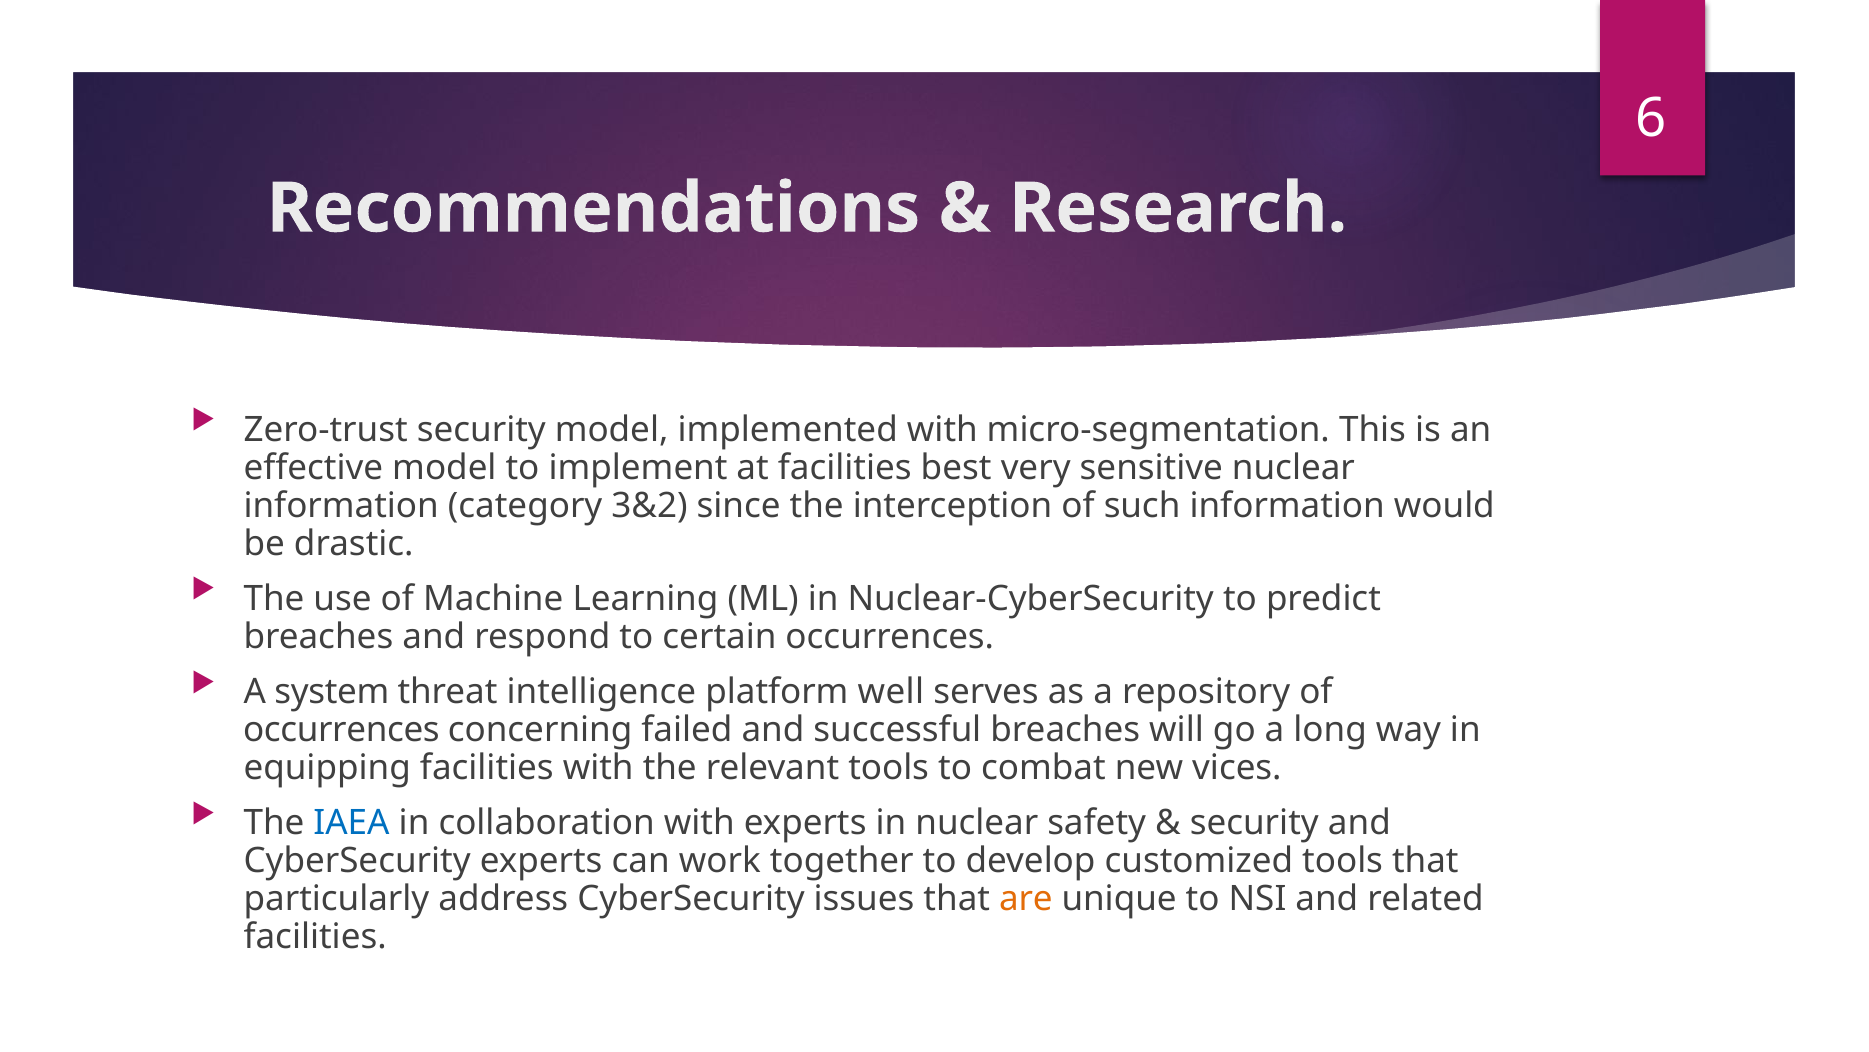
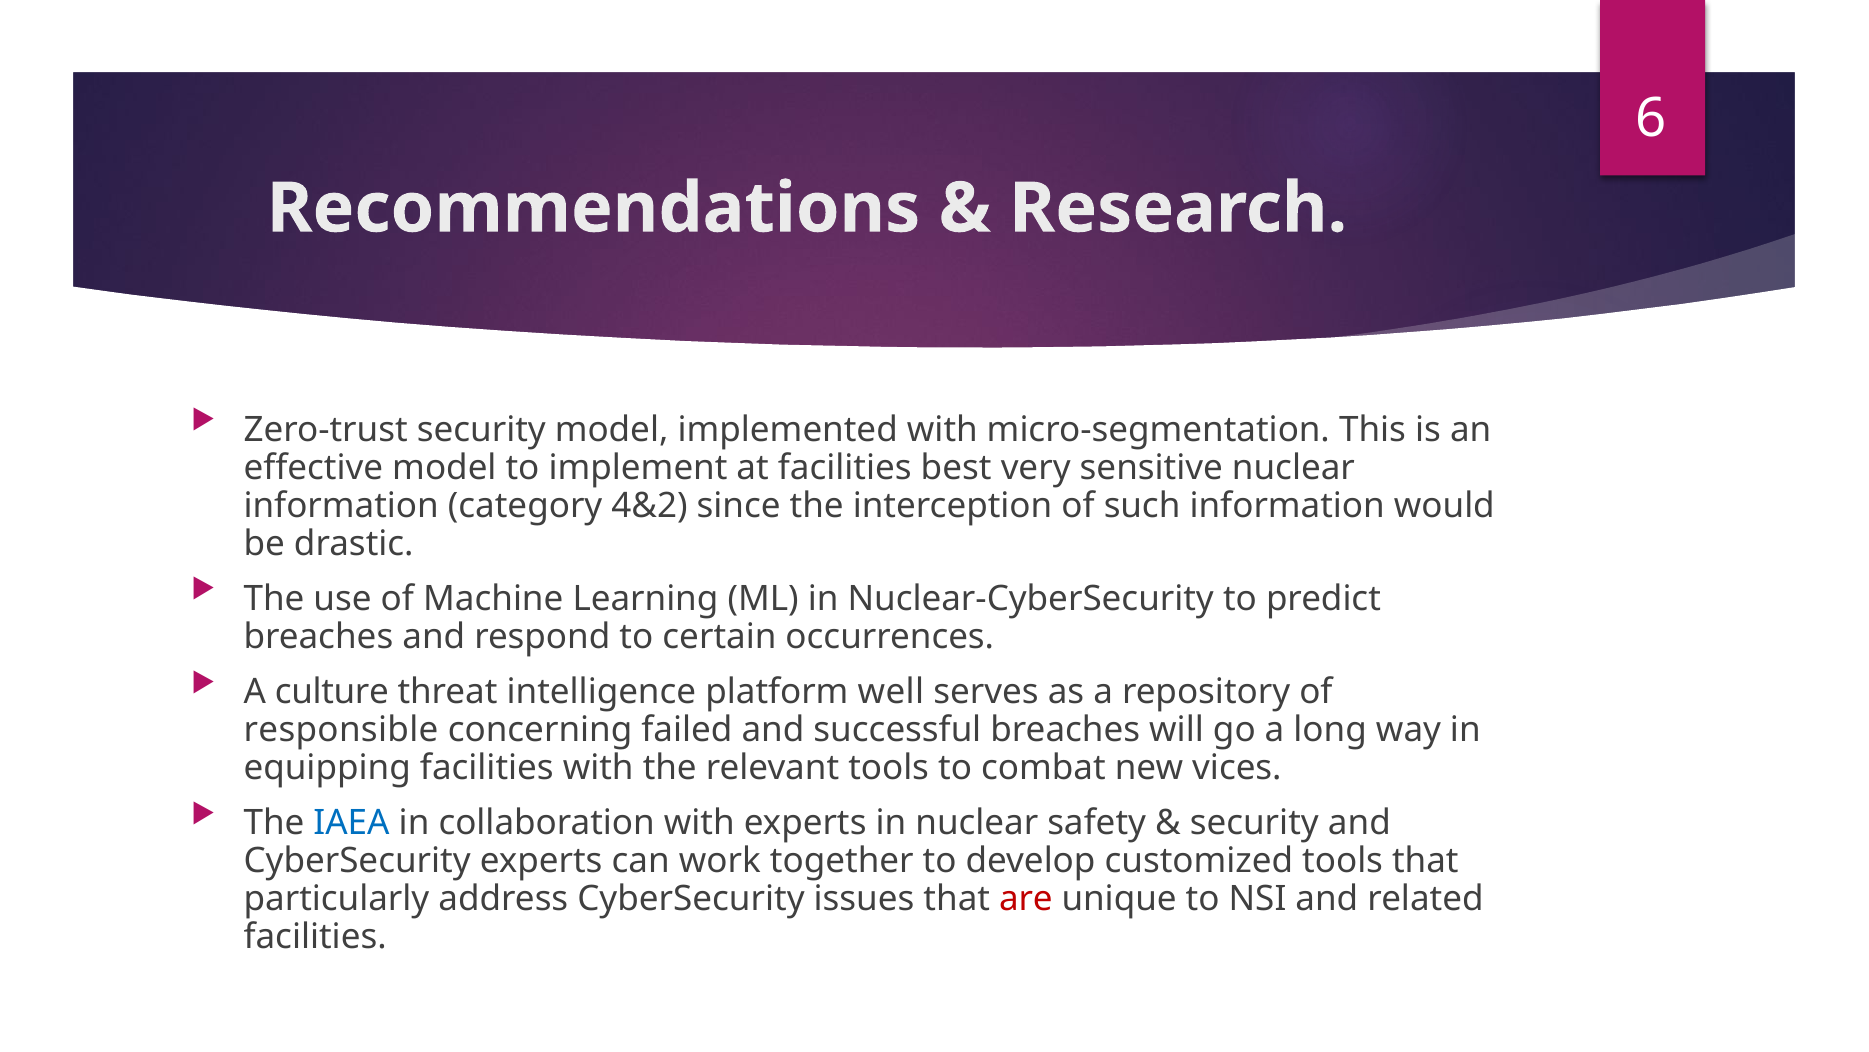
3&2: 3&2 -> 4&2 (649, 505)
system: system -> culture (332, 692)
occurrences: occurrences -> responsible (341, 730)
are colour: orange -> red (1026, 899)
